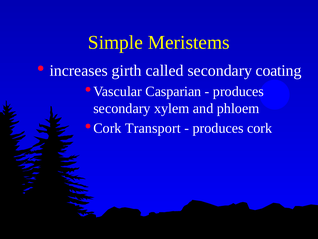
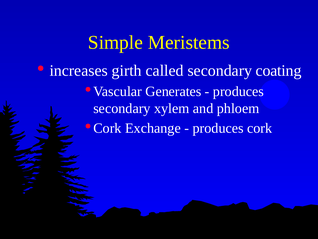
Casparian: Casparian -> Generates (173, 91)
Transport: Transport -> Exchange (153, 128)
